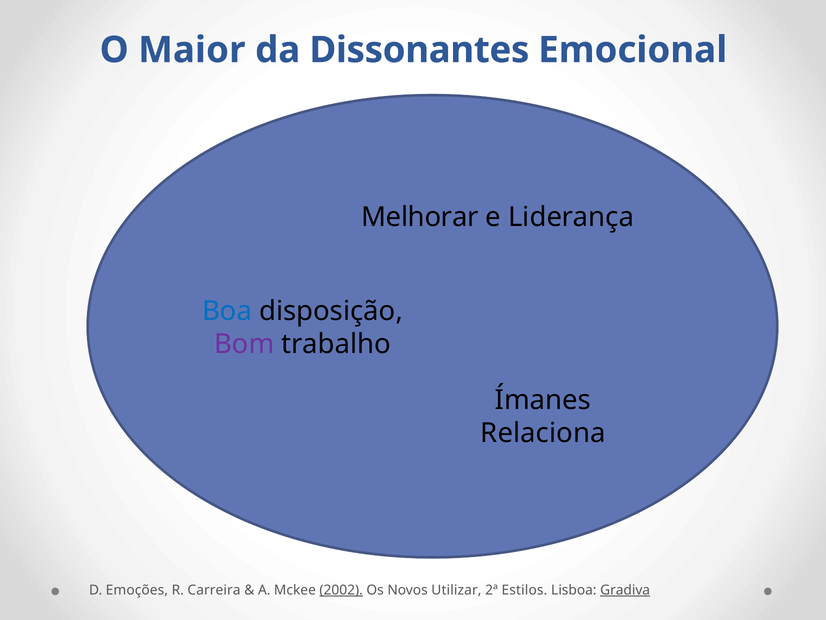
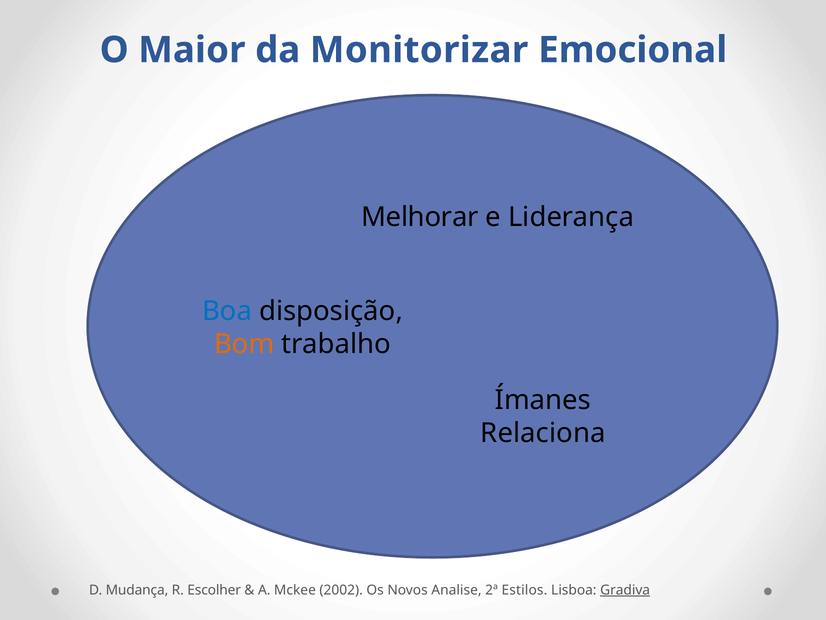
Dissonantes: Dissonantes -> Monitorizar (419, 50)
Bom colour: purple -> orange (244, 344)
Emoções: Emoções -> Mudança (137, 590)
Carreira: Carreira -> Escolher (214, 590)
2002 underline: present -> none (341, 590)
Utilizar: Utilizar -> Analise (456, 590)
